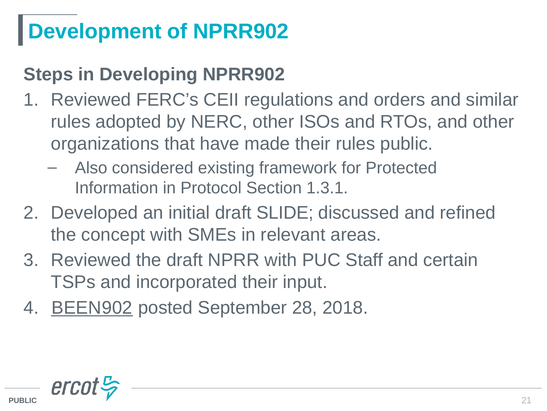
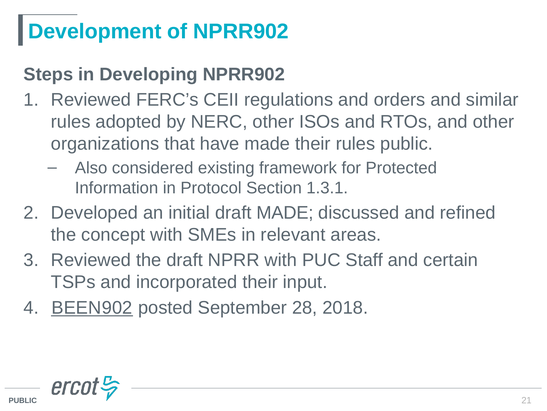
draft SLIDE: SLIDE -> MADE (285, 212)
